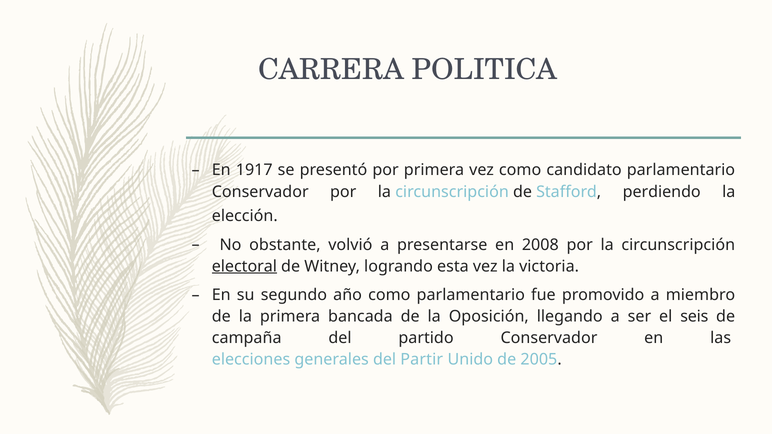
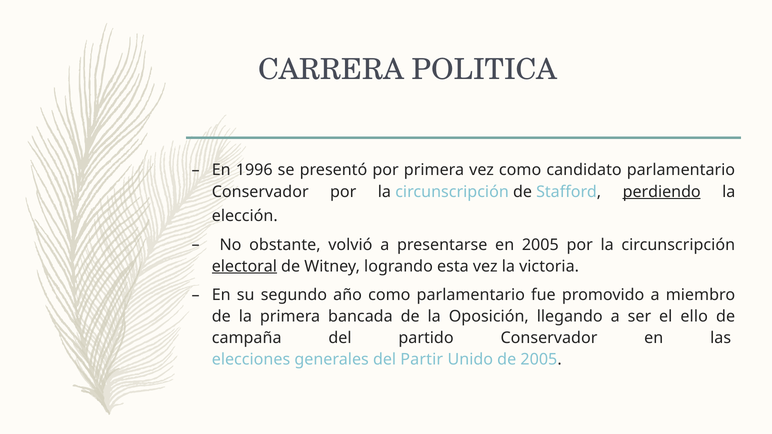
1917: 1917 -> 1996 (254, 170)
perdiendo underline: none -> present (662, 192)
en 2008: 2008 -> 2005 (540, 245)
seis: seis -> ello (694, 317)
